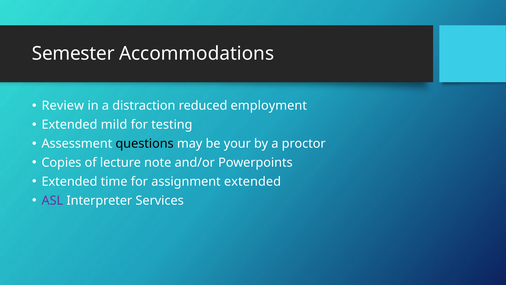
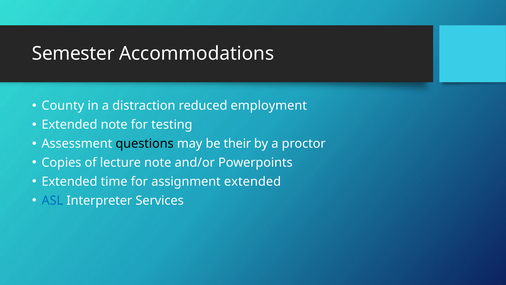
Review: Review -> County (63, 106)
Extended mild: mild -> note (114, 125)
your: your -> their (237, 143)
ASL colour: purple -> blue (52, 200)
